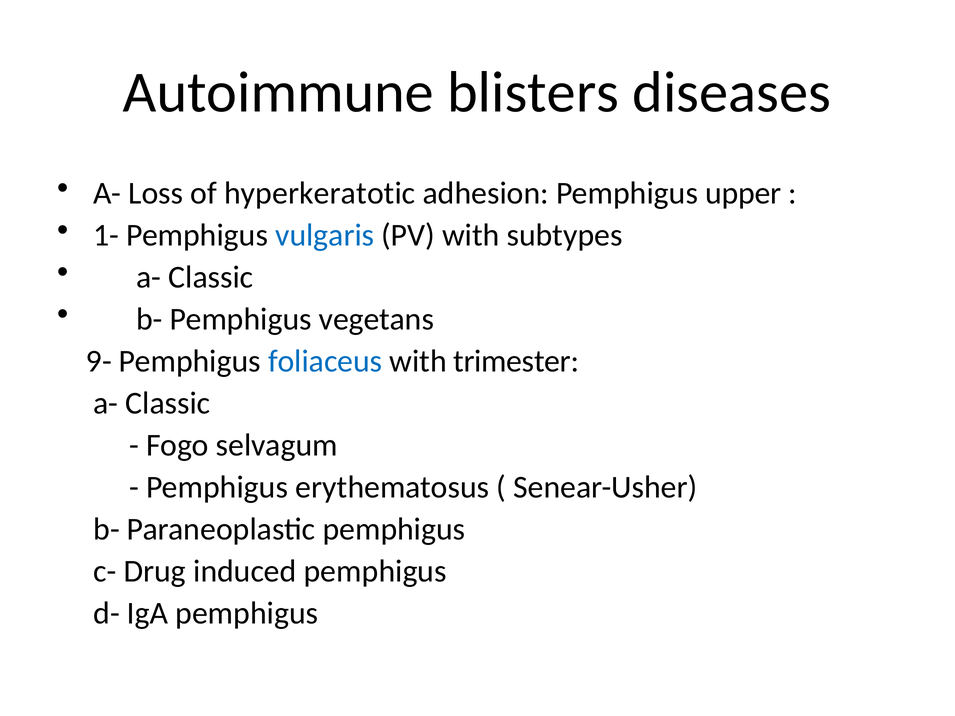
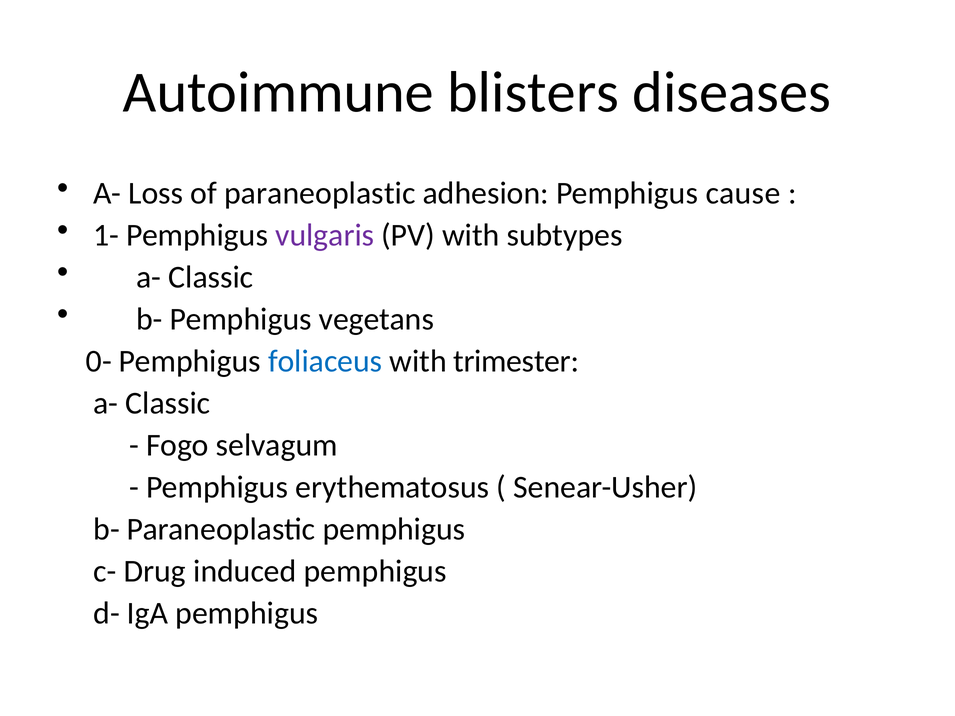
of hyperkeratotic: hyperkeratotic -> paraneoplastic (320, 193)
upper: upper -> cause (743, 193)
vulgaris colour: blue -> purple (325, 235)
9-: 9- -> 0- (99, 361)
